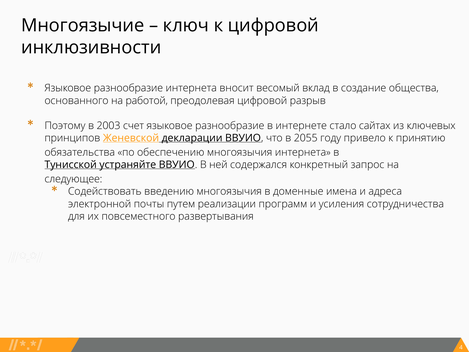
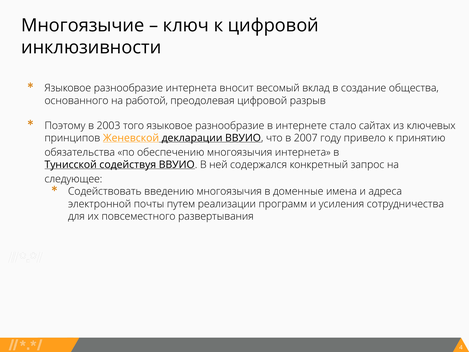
счет: счет -> того (134, 126)
2055: 2055 -> 2007 (306, 138)
устраняйте: устраняйте -> содействуя (128, 165)
